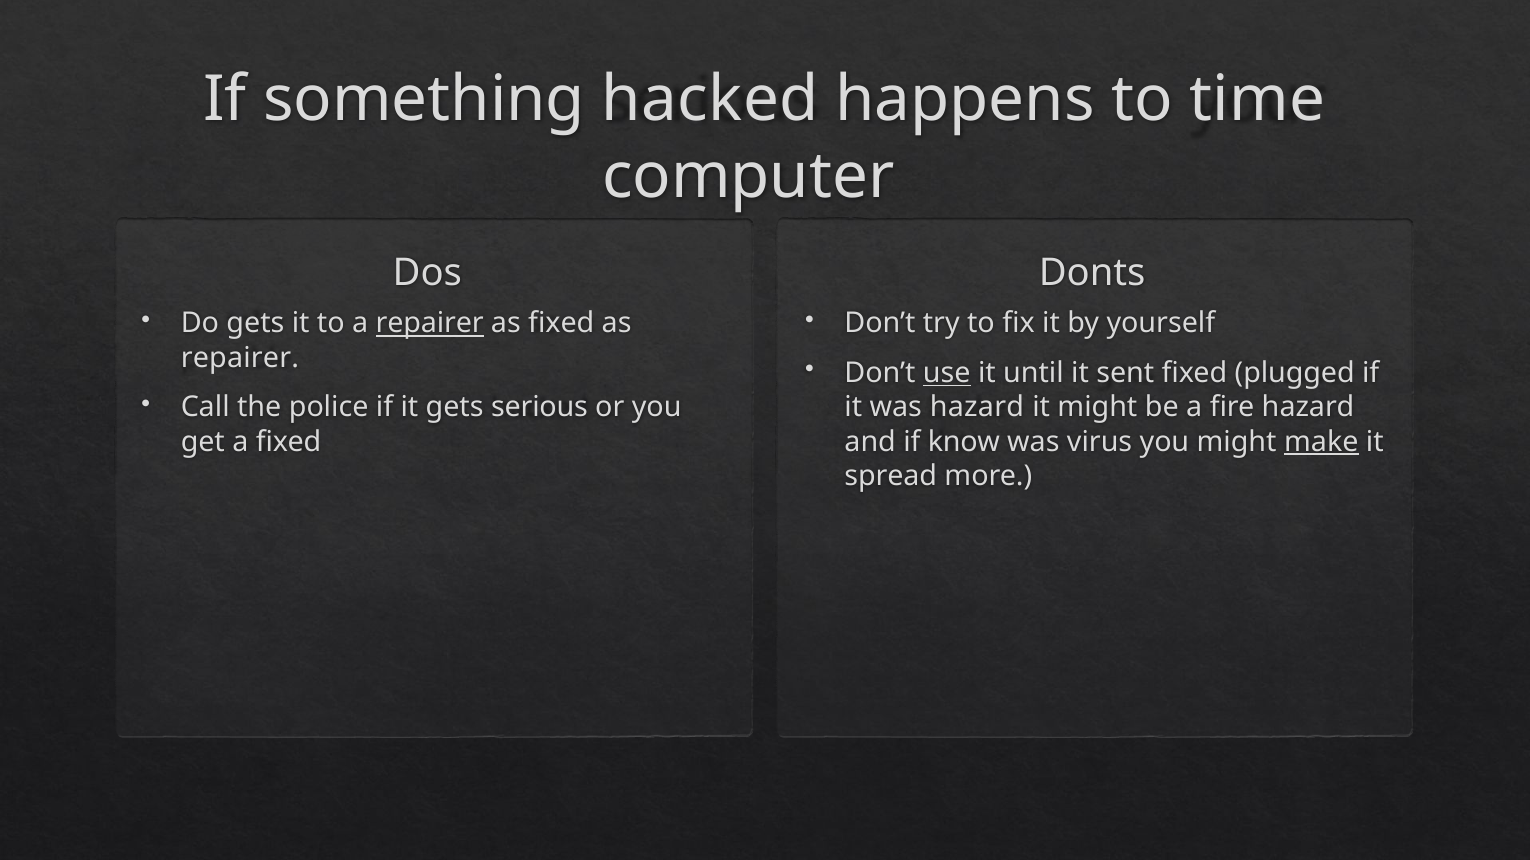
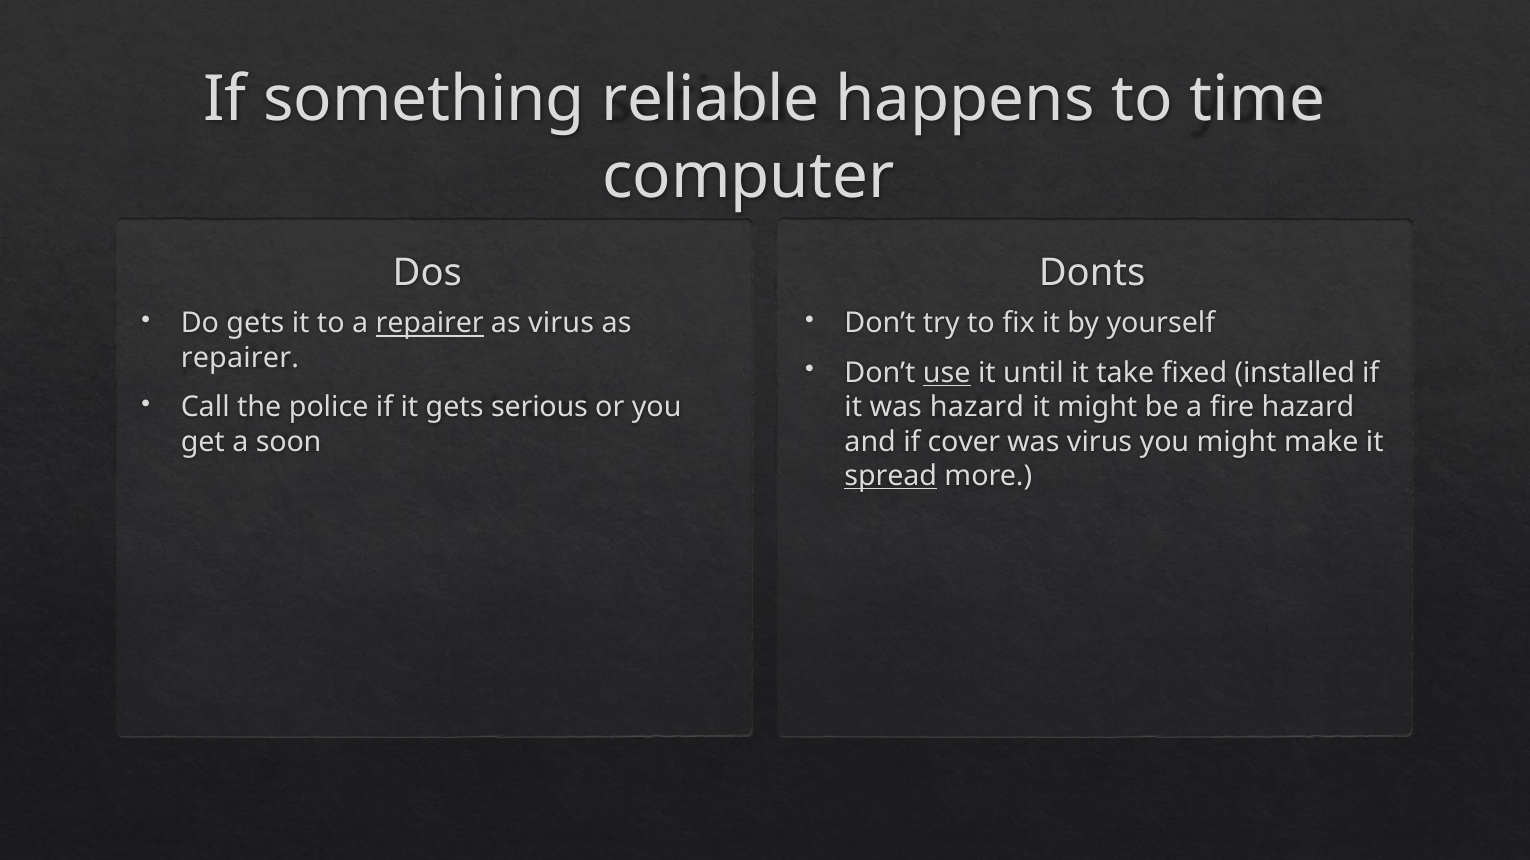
hacked: hacked -> reliable (711, 100)
as fixed: fixed -> virus (561, 324)
sent: sent -> take (1125, 373)
plugged: plugged -> installed (1295, 373)
a fixed: fixed -> soon (289, 442)
know: know -> cover (964, 442)
make underline: present -> none (1321, 442)
spread underline: none -> present (891, 477)
